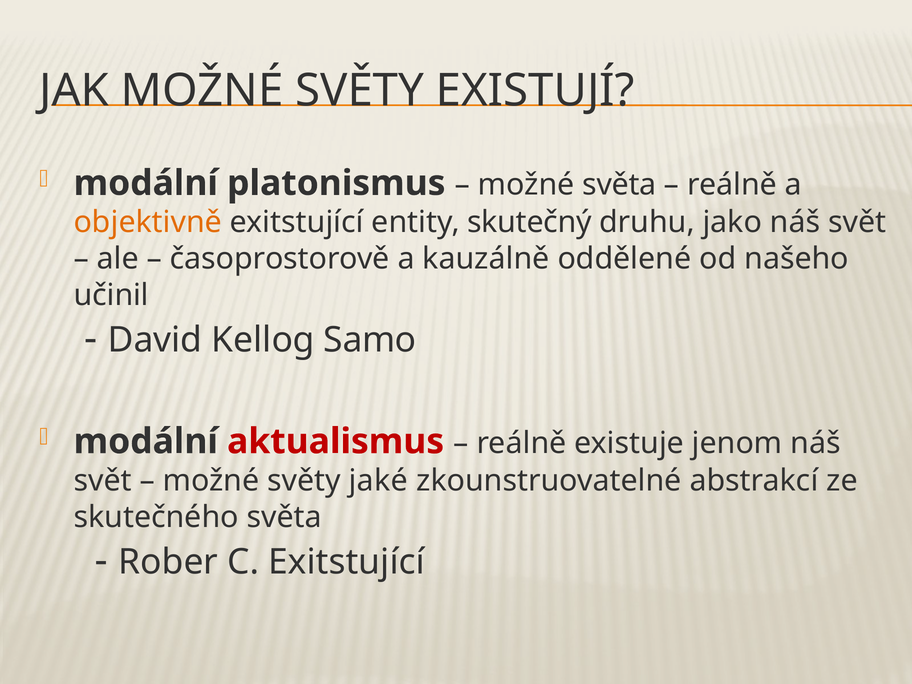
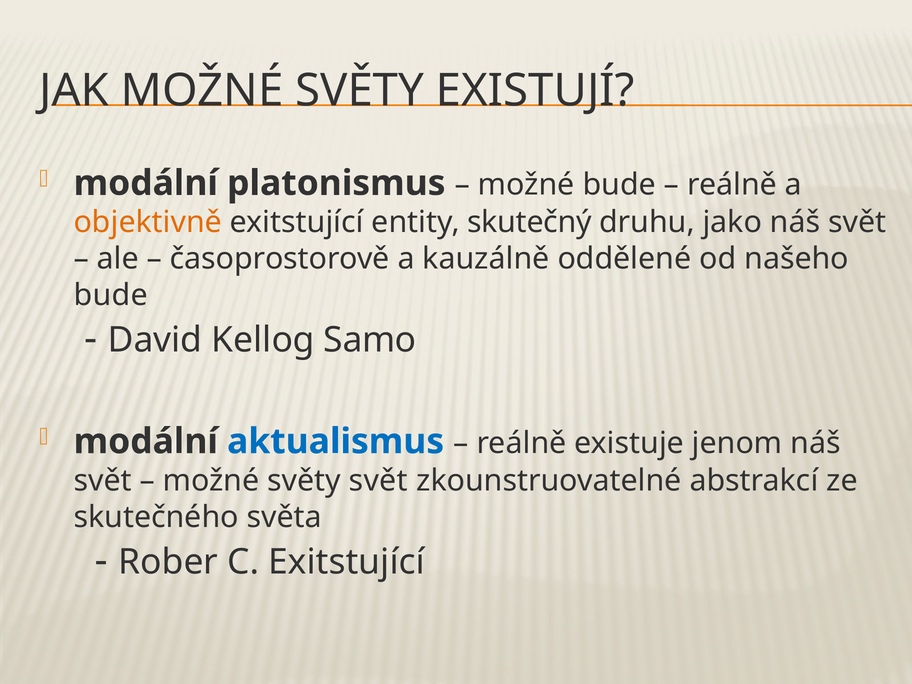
možné světa: světa -> bude (619, 185)
učinil: učinil -> bude (111, 295)
aktualismus colour: red -> blue (336, 441)
světy jaké: jaké -> svět (378, 481)
